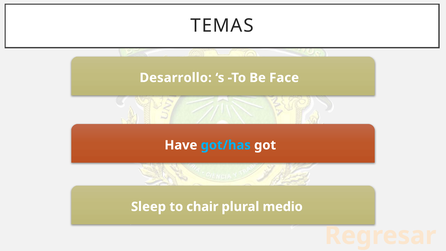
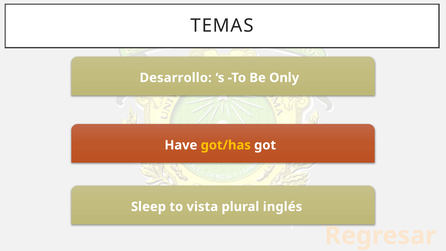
Face: Face -> Only (284, 78)
got/has colour: light blue -> yellow (226, 145)
chair: chair -> vista (202, 207)
medio: medio -> inglés (283, 207)
